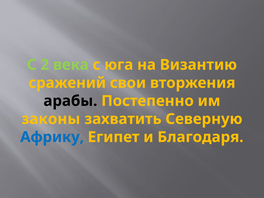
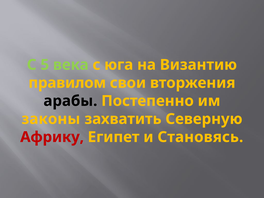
2: 2 -> 5 (45, 65)
сражений: сражений -> правилом (67, 83)
Африку colour: blue -> red (52, 137)
Благодаря: Благодаря -> Становясь (200, 137)
